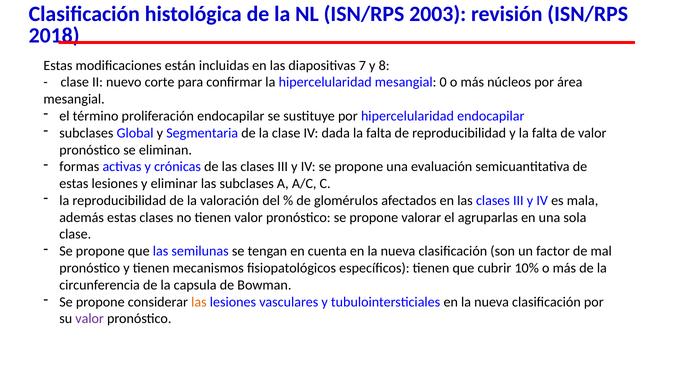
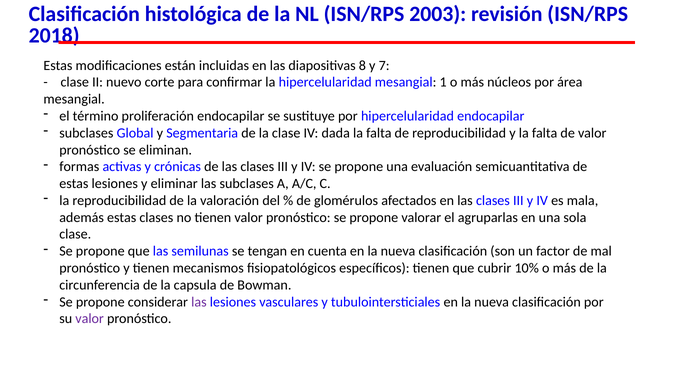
7: 7 -> 8 (362, 65)
8: 8 -> 7 (384, 65)
0: 0 -> 1 (443, 82)
las colour: orange -> purple (199, 302)
